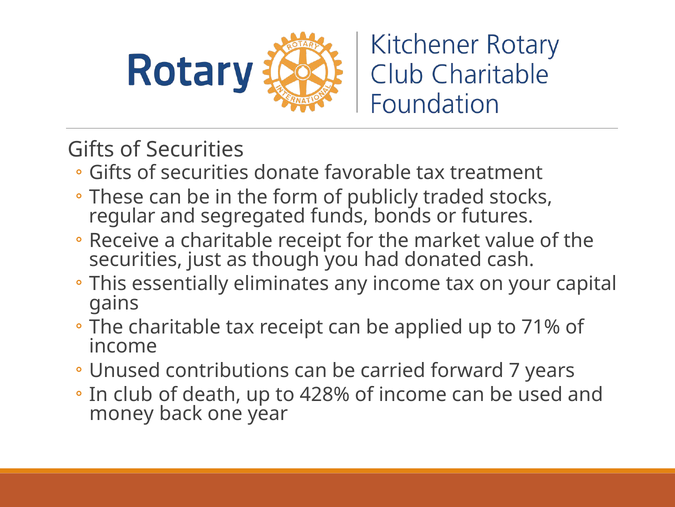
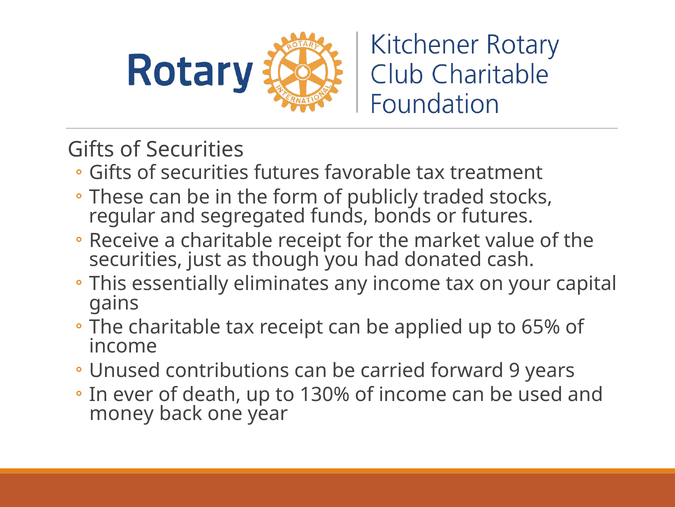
securities donate: donate -> futures (287, 173)
71%: 71% -> 65% (541, 327)
7: 7 -> 9 (514, 370)
club: club -> ever (133, 394)
428%: 428% -> 130% (325, 394)
